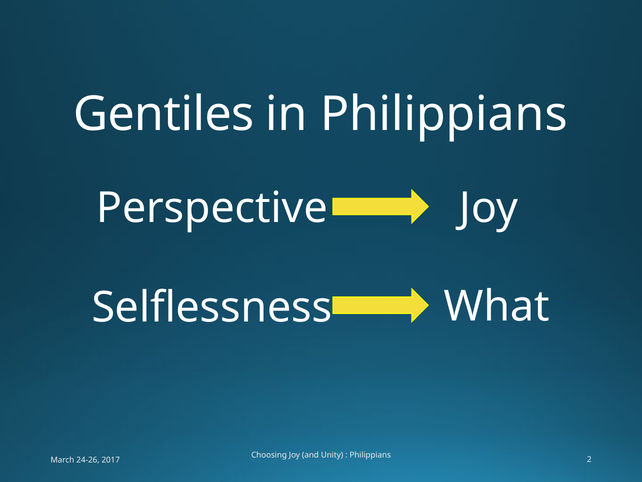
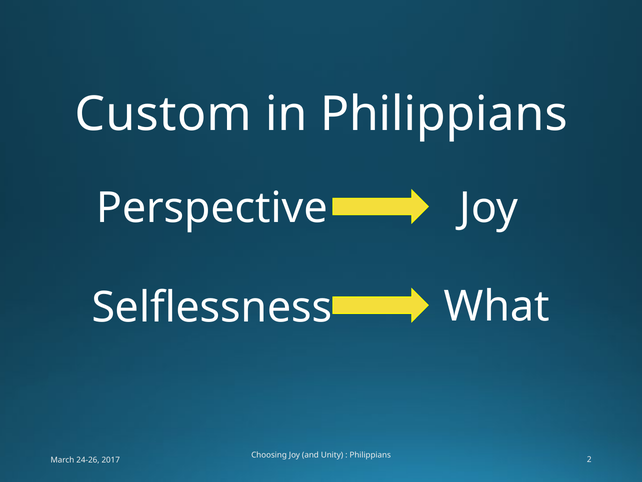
Gentiles: Gentiles -> Custom (163, 114)
